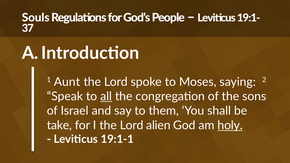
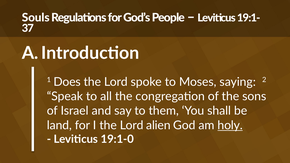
Aunt: Aunt -> Does (67, 82)
all underline: present -> none (106, 96)
take: take -> land (59, 125)
19:1-1: 19:1-1 -> 19:1-0 (117, 139)
